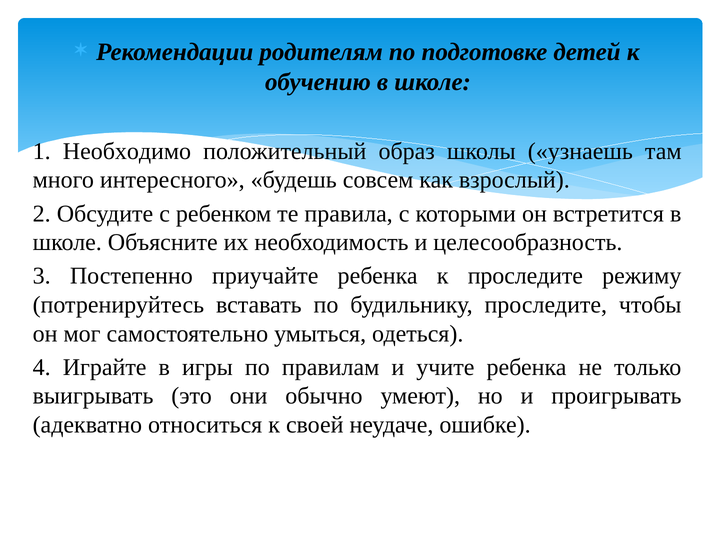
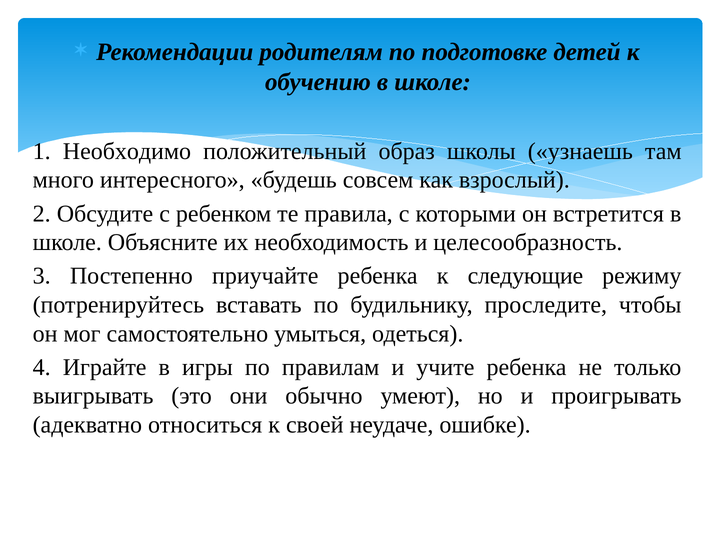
к проследите: проследите -> следующие (525, 276)
